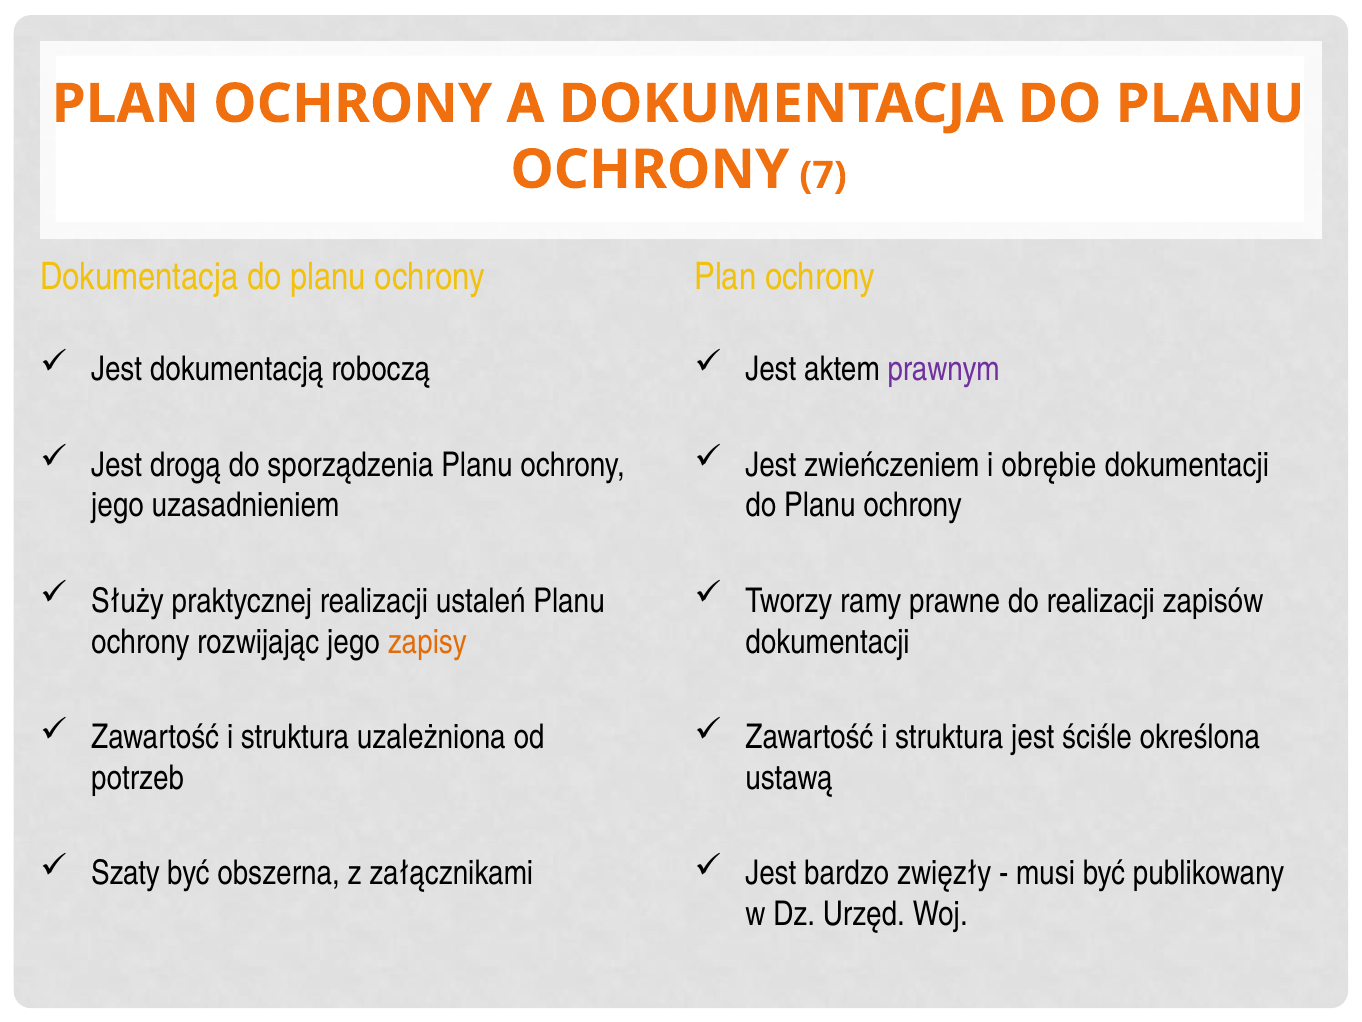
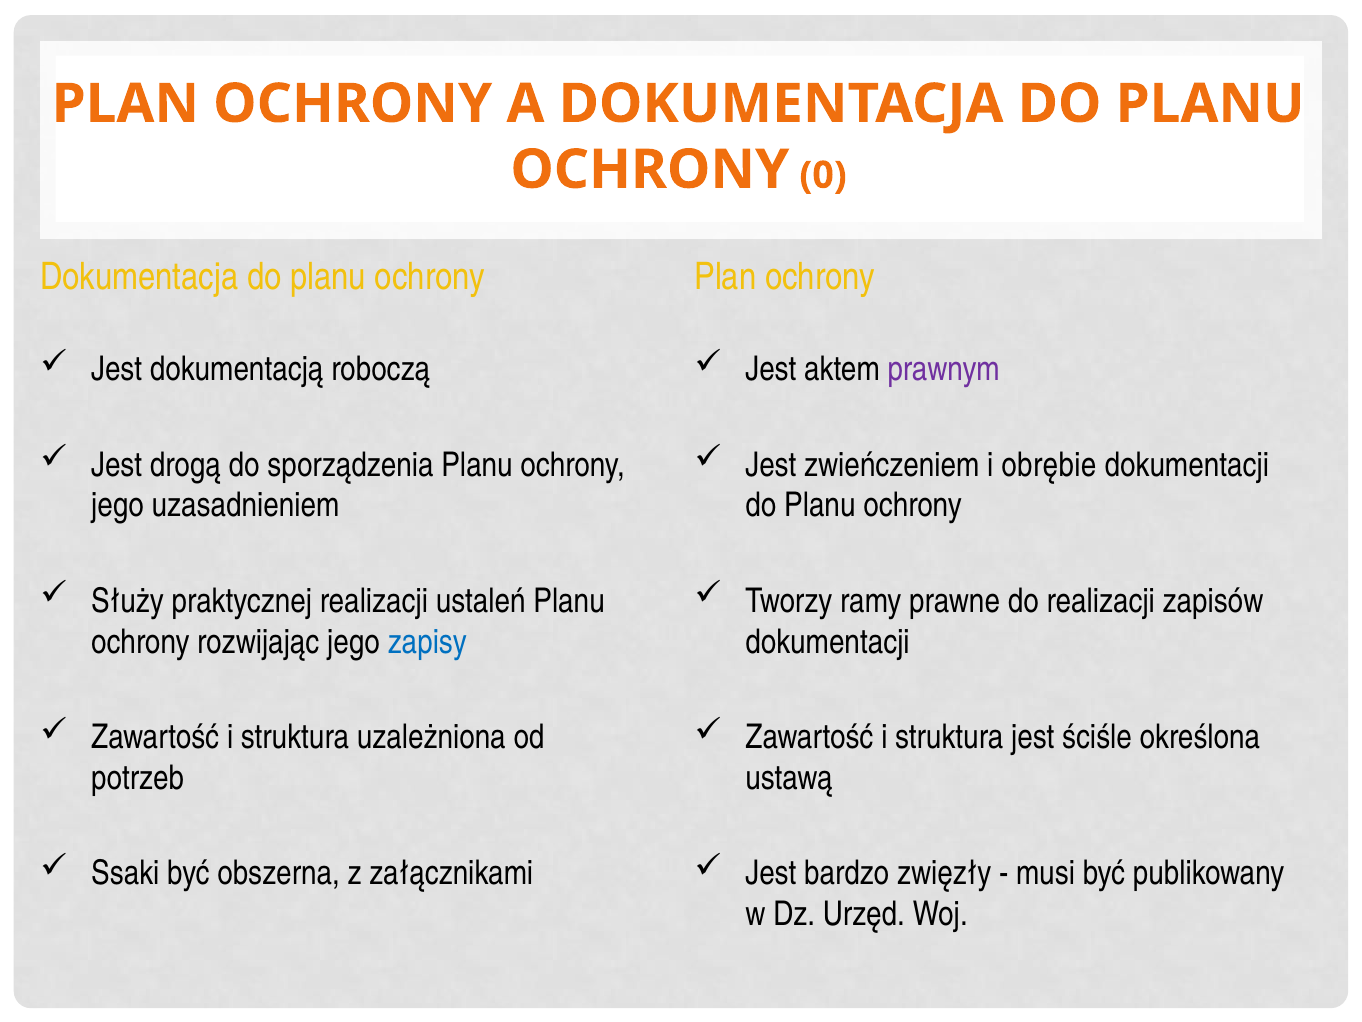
7: 7 -> 0 (823, 175)
zapisy colour: orange -> blue (427, 642)
Szaty: Szaty -> Ssaki (125, 873)
